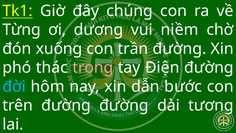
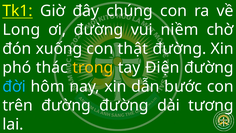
Từng: Từng -> Long (21, 30)
ơi dương: dương -> đường (99, 30)
trần: trần -> thật (133, 49)
trong colour: pink -> yellow (93, 67)
